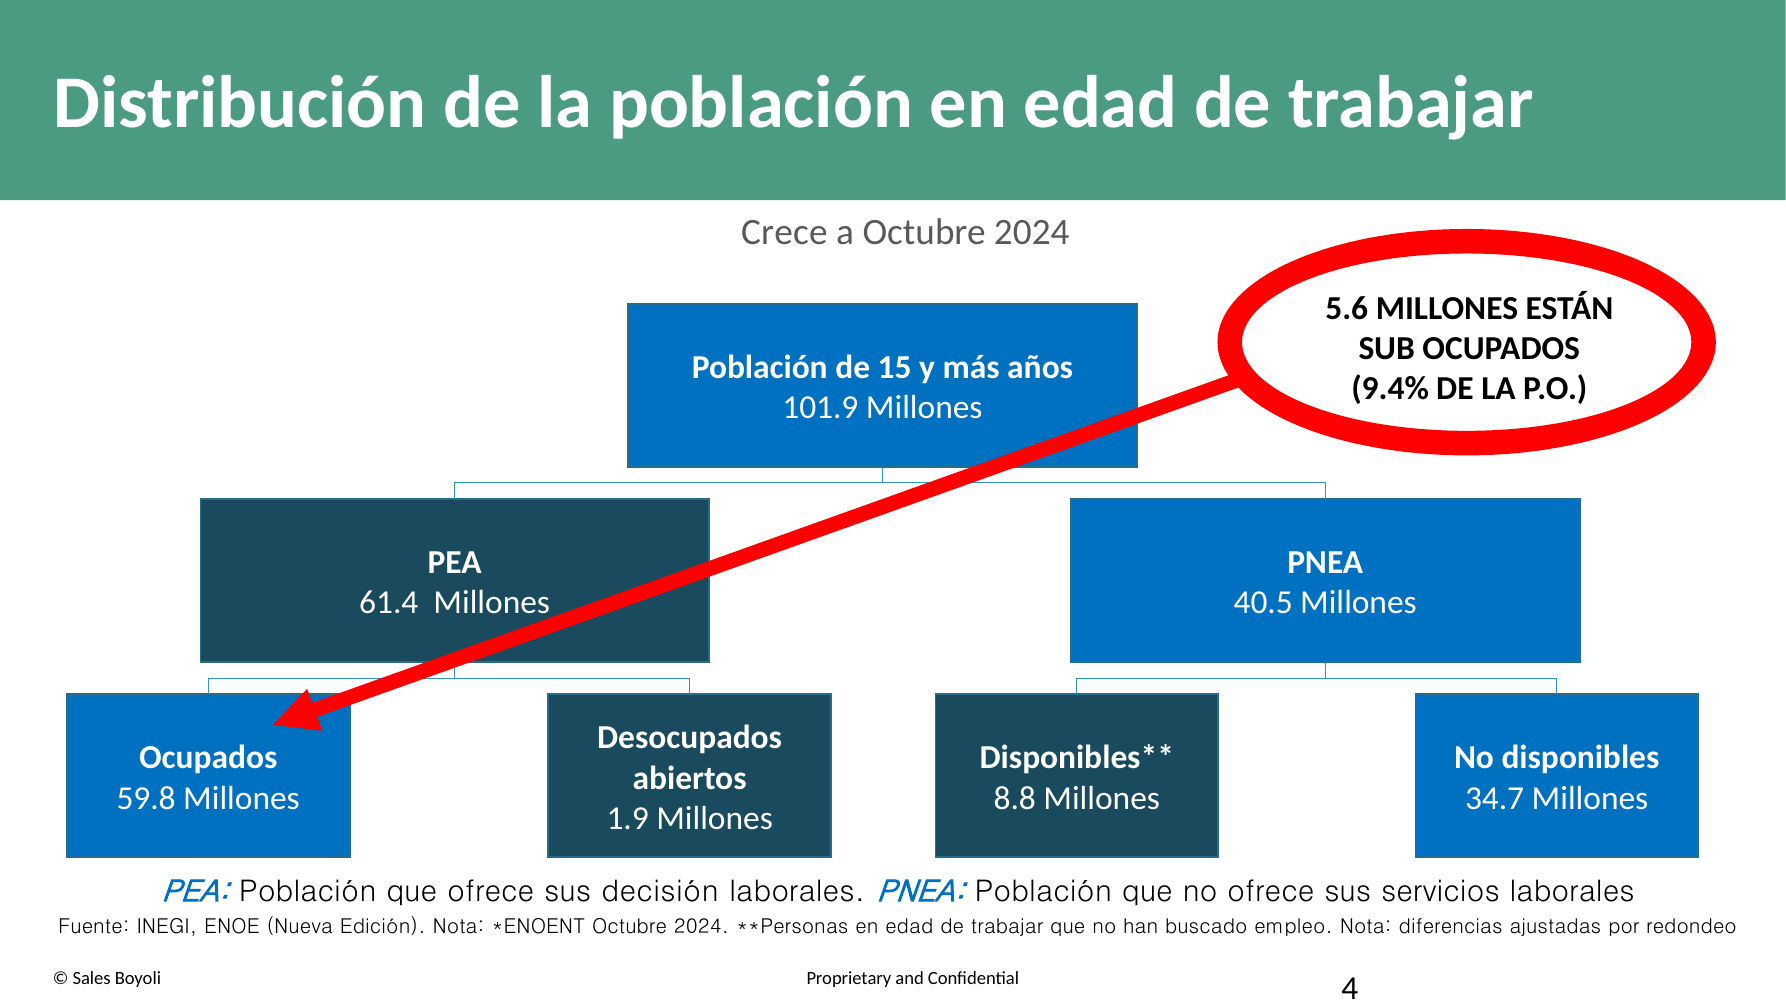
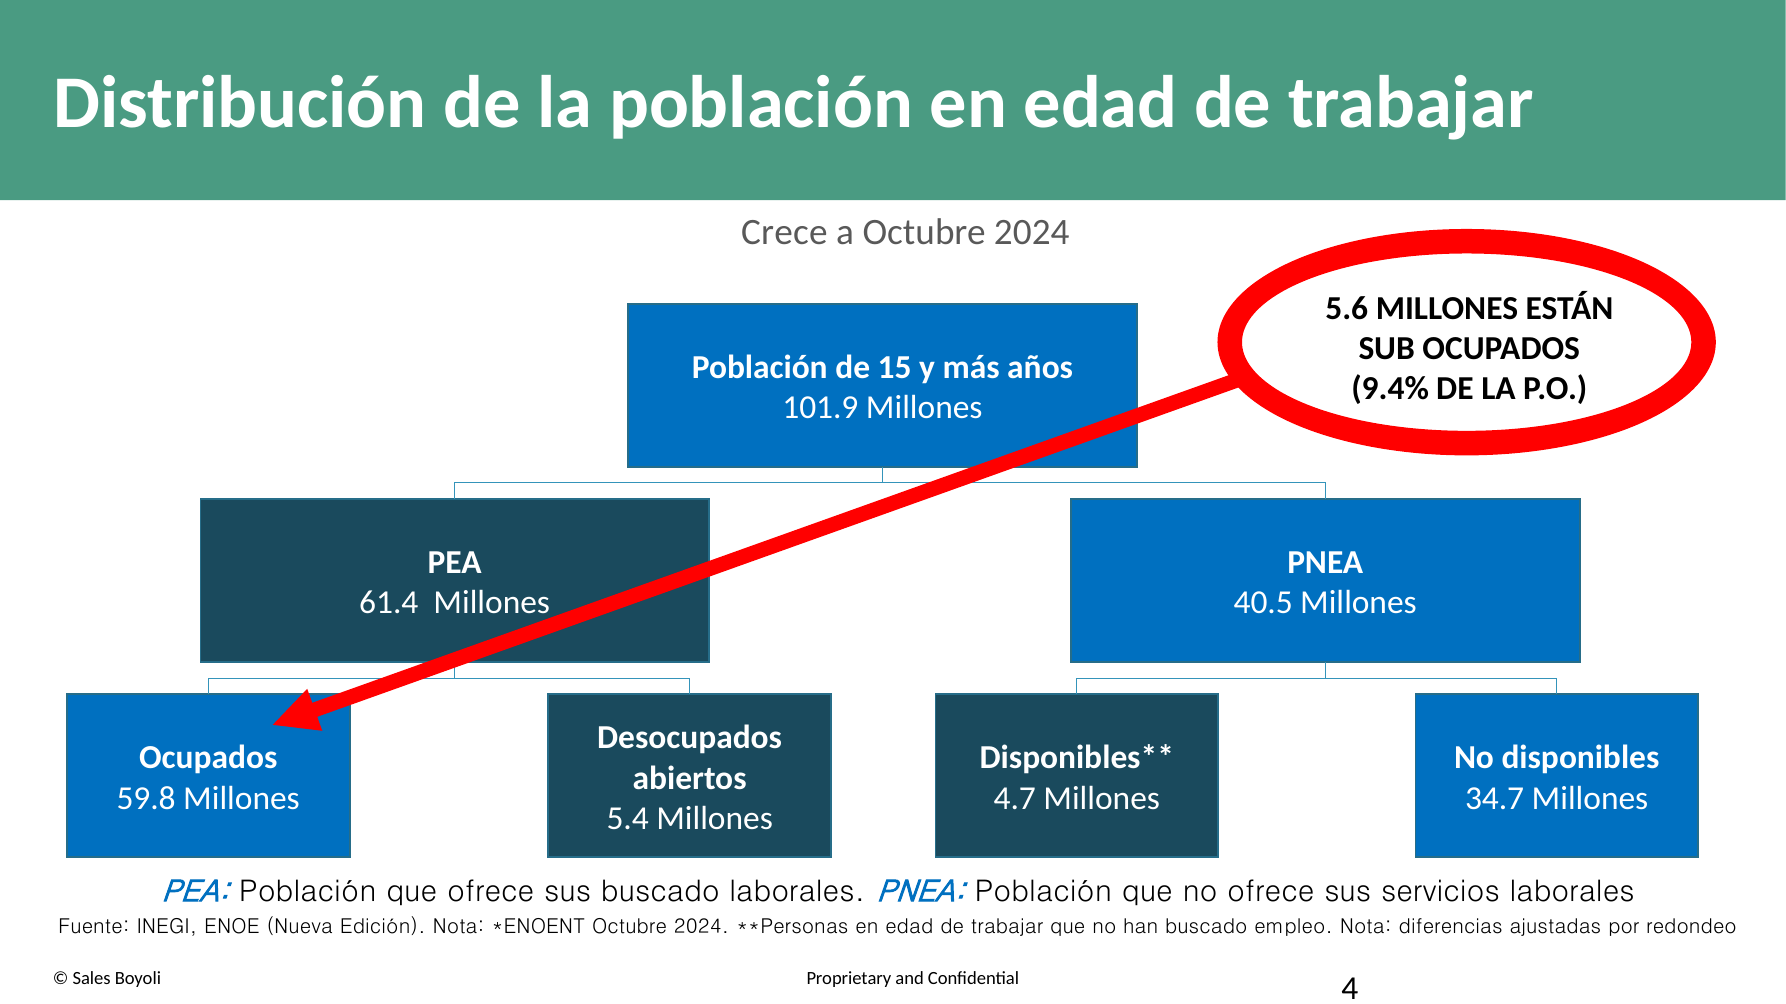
8.8: 8.8 -> 4.7 (1015, 799)
1.9: 1.9 -> 5.4 (628, 819)
sus decisión: decisión -> buscado (660, 892)
